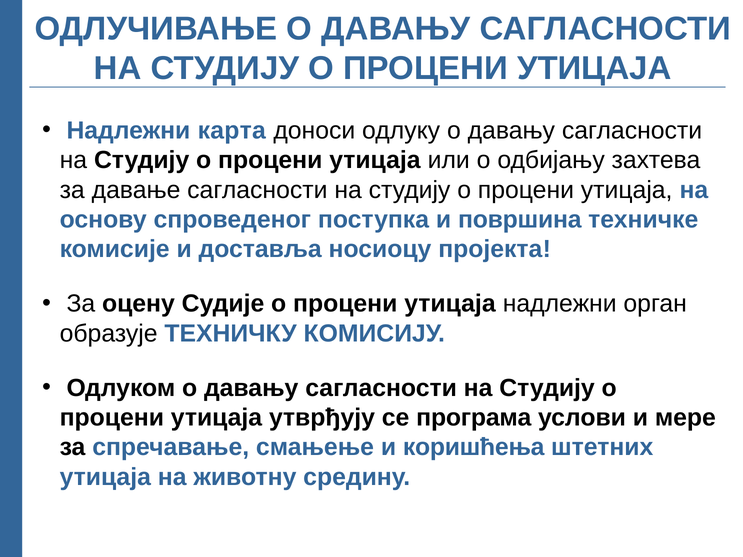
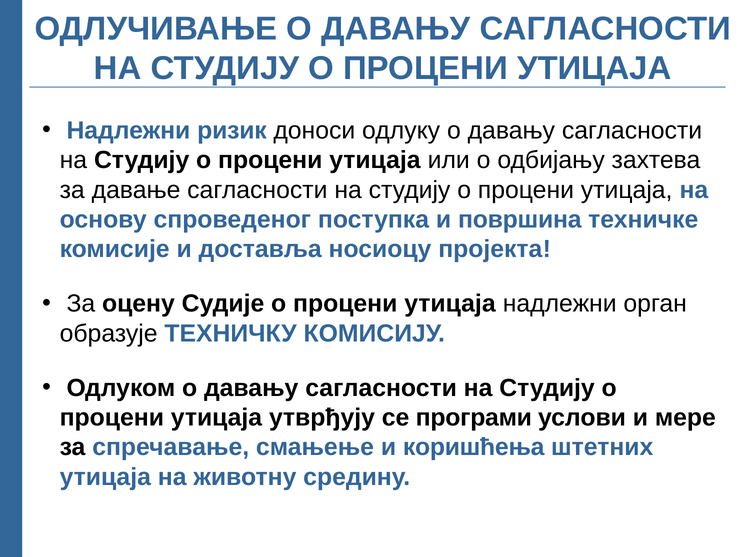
карта: карта -> ризик (232, 131)
програма: програма -> програми (474, 418)
